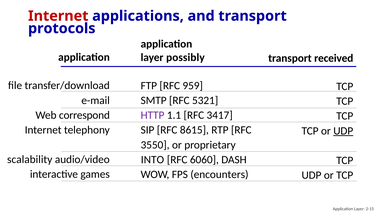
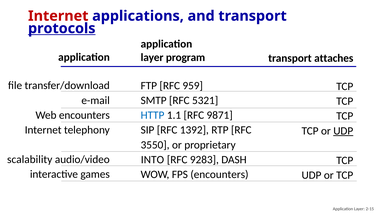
protocols underline: none -> present (62, 28)
possibly: possibly -> program (186, 57)
received: received -> attaches (334, 58)
Web correspond: correspond -> encounters (84, 115)
HTTP colour: purple -> blue (153, 115)
3417: 3417 -> 9871 (220, 115)
8615: 8615 -> 1392 (194, 130)
6060: 6060 -> 9283 (204, 160)
